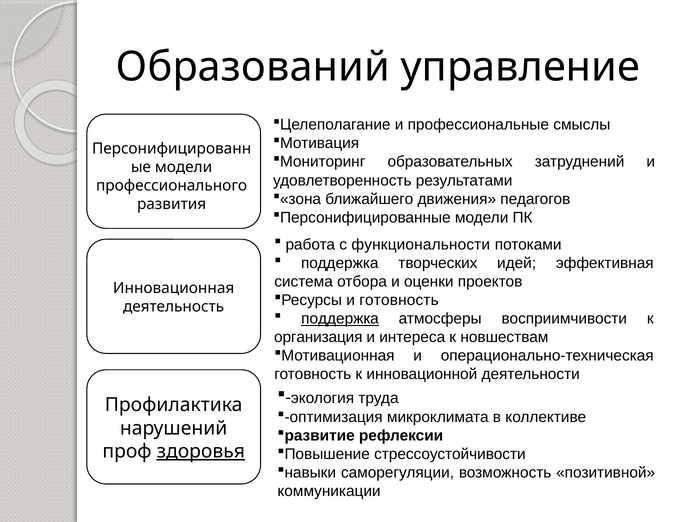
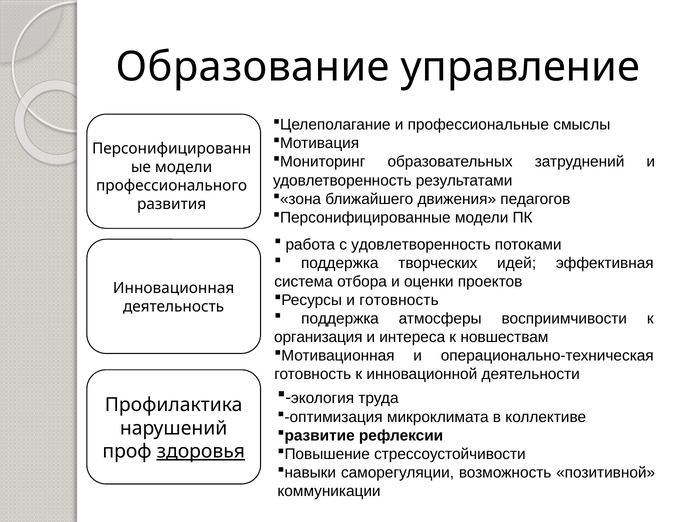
Образований: Образований -> Образование (253, 67)
с функциональности: функциональности -> удовлетворенность (421, 244)
поддержка underline: present -> none (340, 318)
